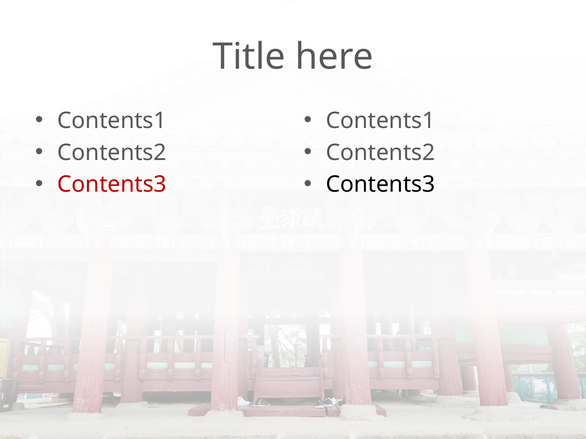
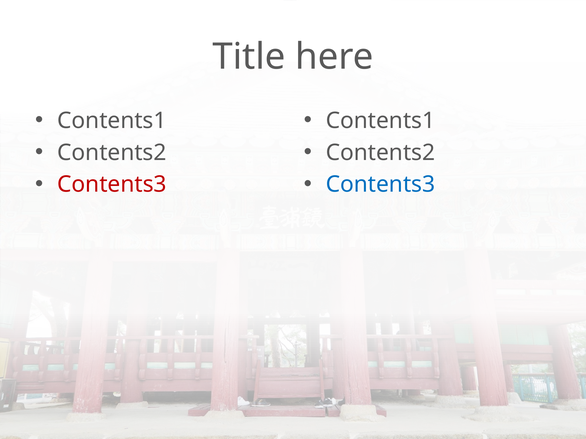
Contents3 colour: black -> blue (380, 185)
